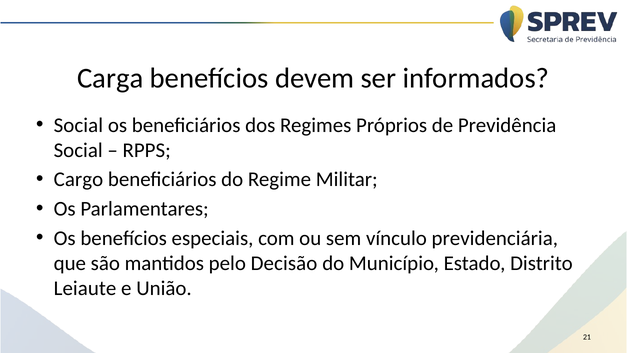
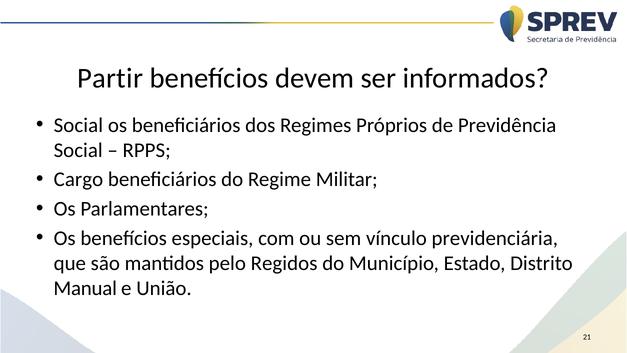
Carga: Carga -> Partir (110, 78)
Decisão: Decisão -> Regidos (284, 263)
Leiaute: Leiaute -> Manual (85, 288)
